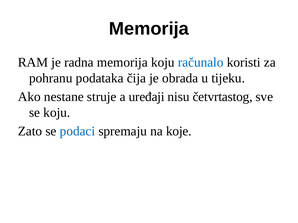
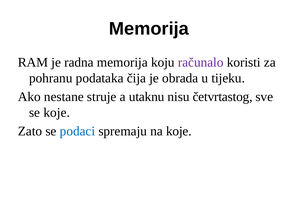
računalo colour: blue -> purple (201, 63)
uređaji: uređaji -> utaknu (147, 97)
se koju: koju -> koje (57, 113)
